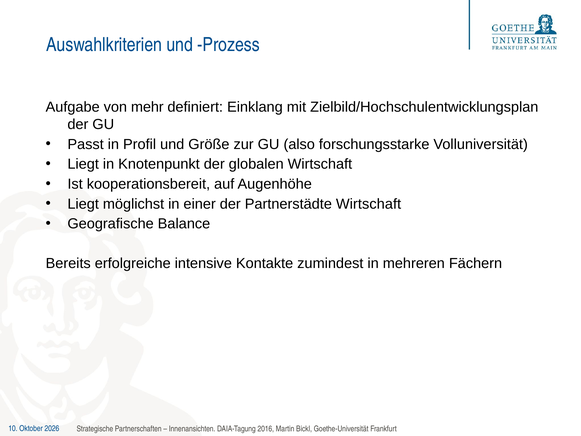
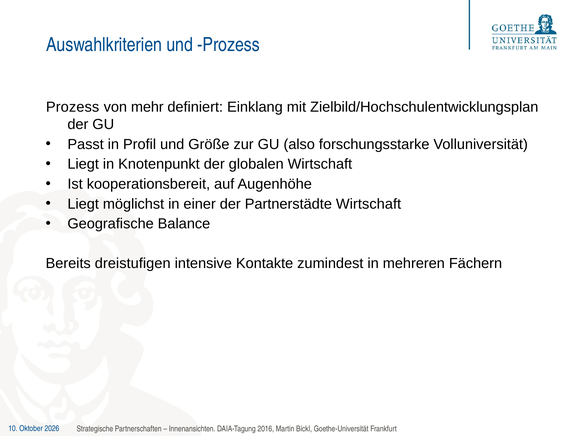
Aufgabe: Aufgabe -> Prozess (73, 107)
erfolgreiche: erfolgreiche -> dreistufigen (133, 263)
